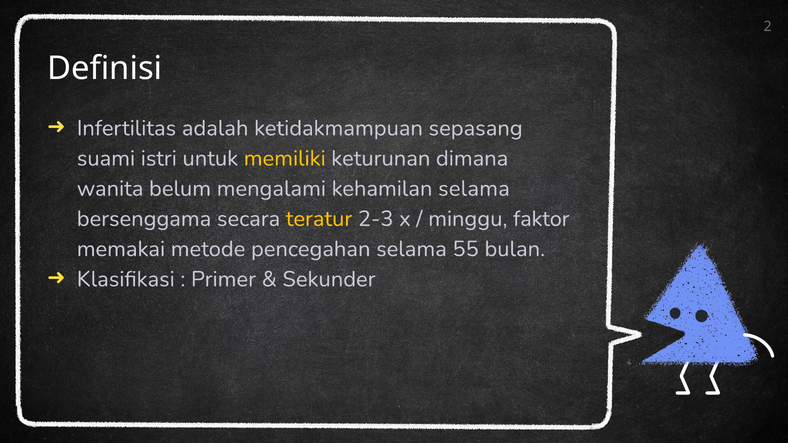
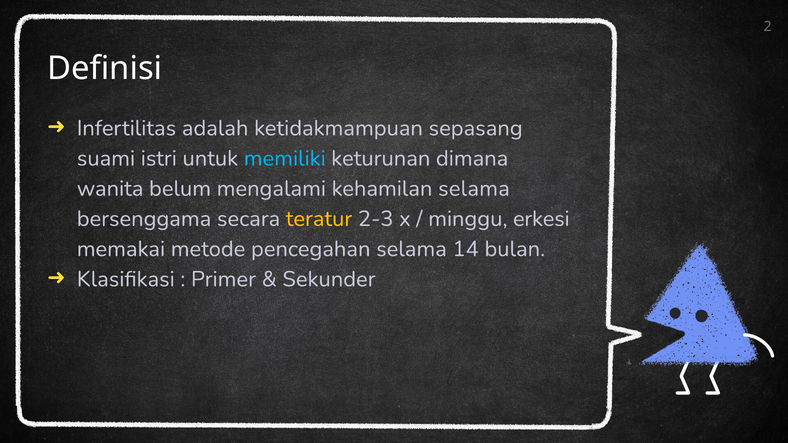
memiliki colour: yellow -> light blue (285, 158)
faktor: faktor -> erkesi (541, 219)
55: 55 -> 14 (466, 249)
